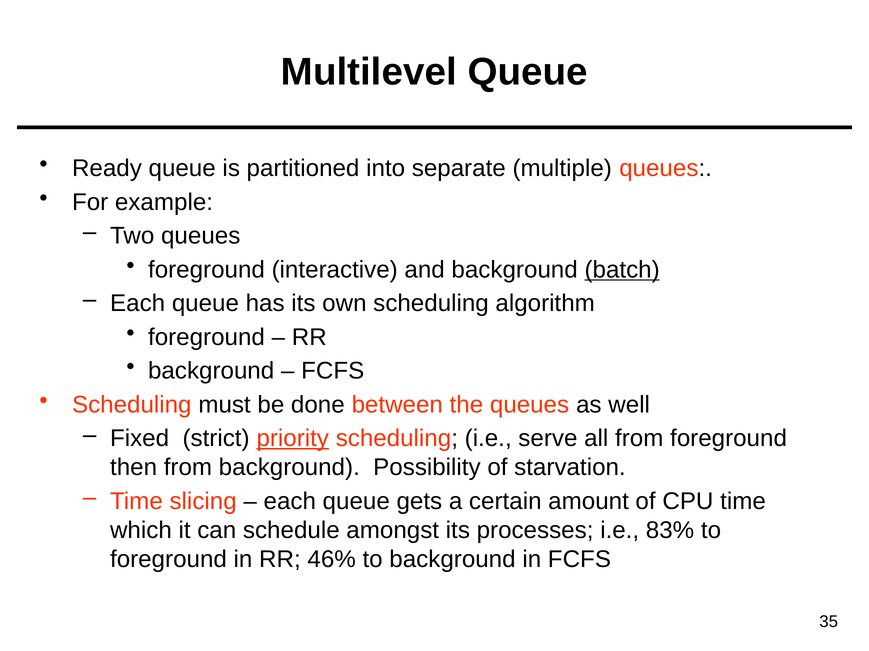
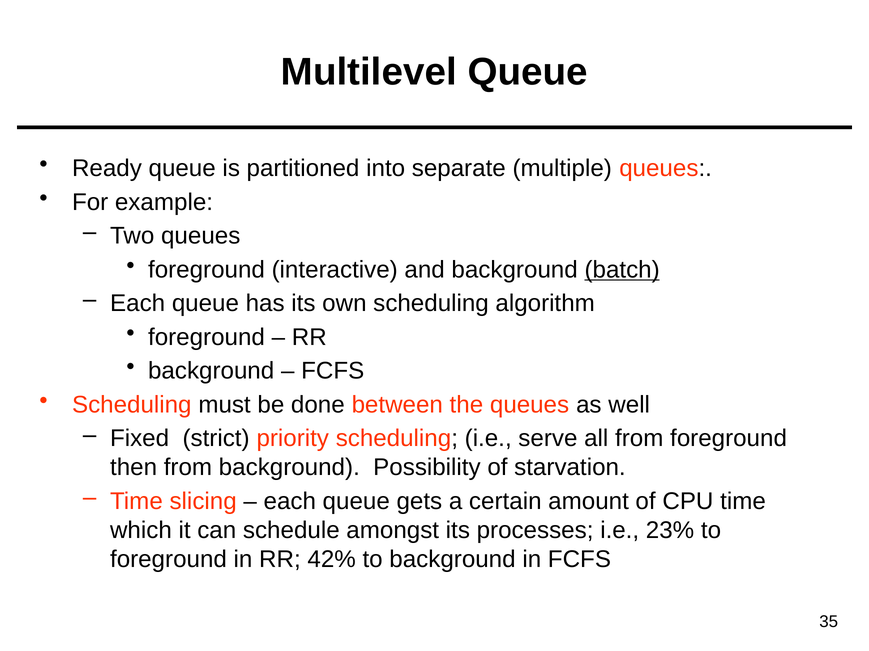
priority underline: present -> none (293, 439)
83%: 83% -> 23% (670, 531)
46%: 46% -> 42% (332, 560)
